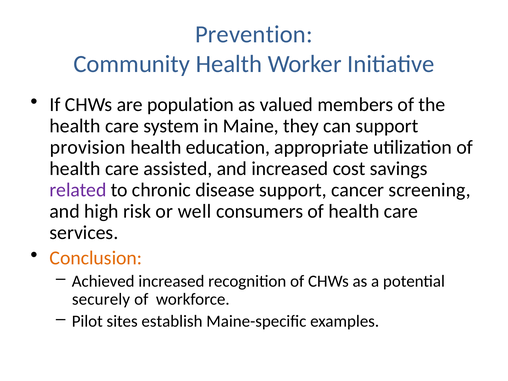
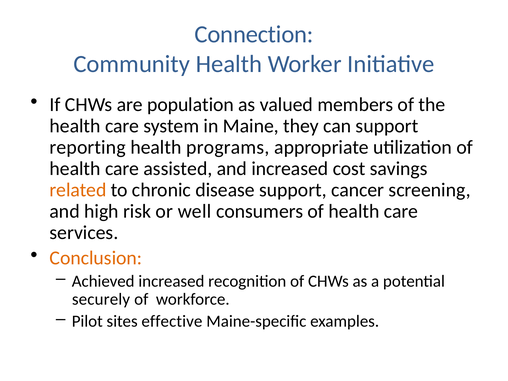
Prevention: Prevention -> Connection (254, 34)
provision: provision -> reporting (88, 147)
education: education -> programs (228, 147)
related colour: purple -> orange (78, 190)
establish: establish -> effective (172, 321)
